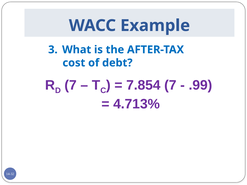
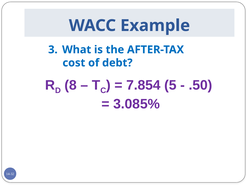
7: 7 -> 8 (71, 85)
7.854 7: 7 -> 5 (170, 85)
.99: .99 -> .50 (201, 85)
4.713%: 4.713% -> 3.085% (137, 104)
